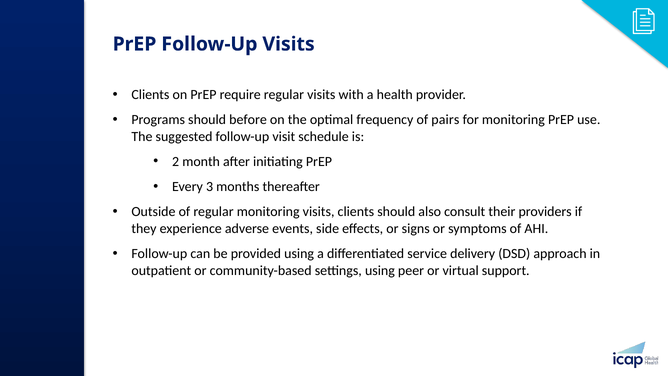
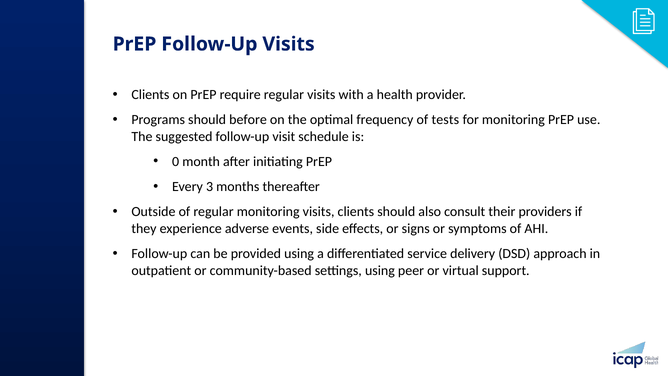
pairs: pairs -> tests (445, 120)
2: 2 -> 0 (176, 162)
